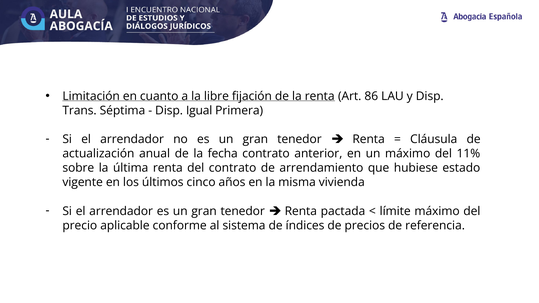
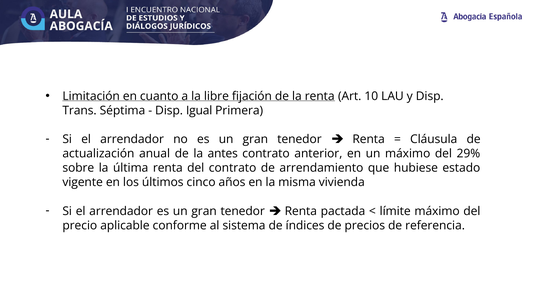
86: 86 -> 10 (371, 96)
fecha: fecha -> antes (223, 154)
11%: 11% -> 29% (468, 154)
